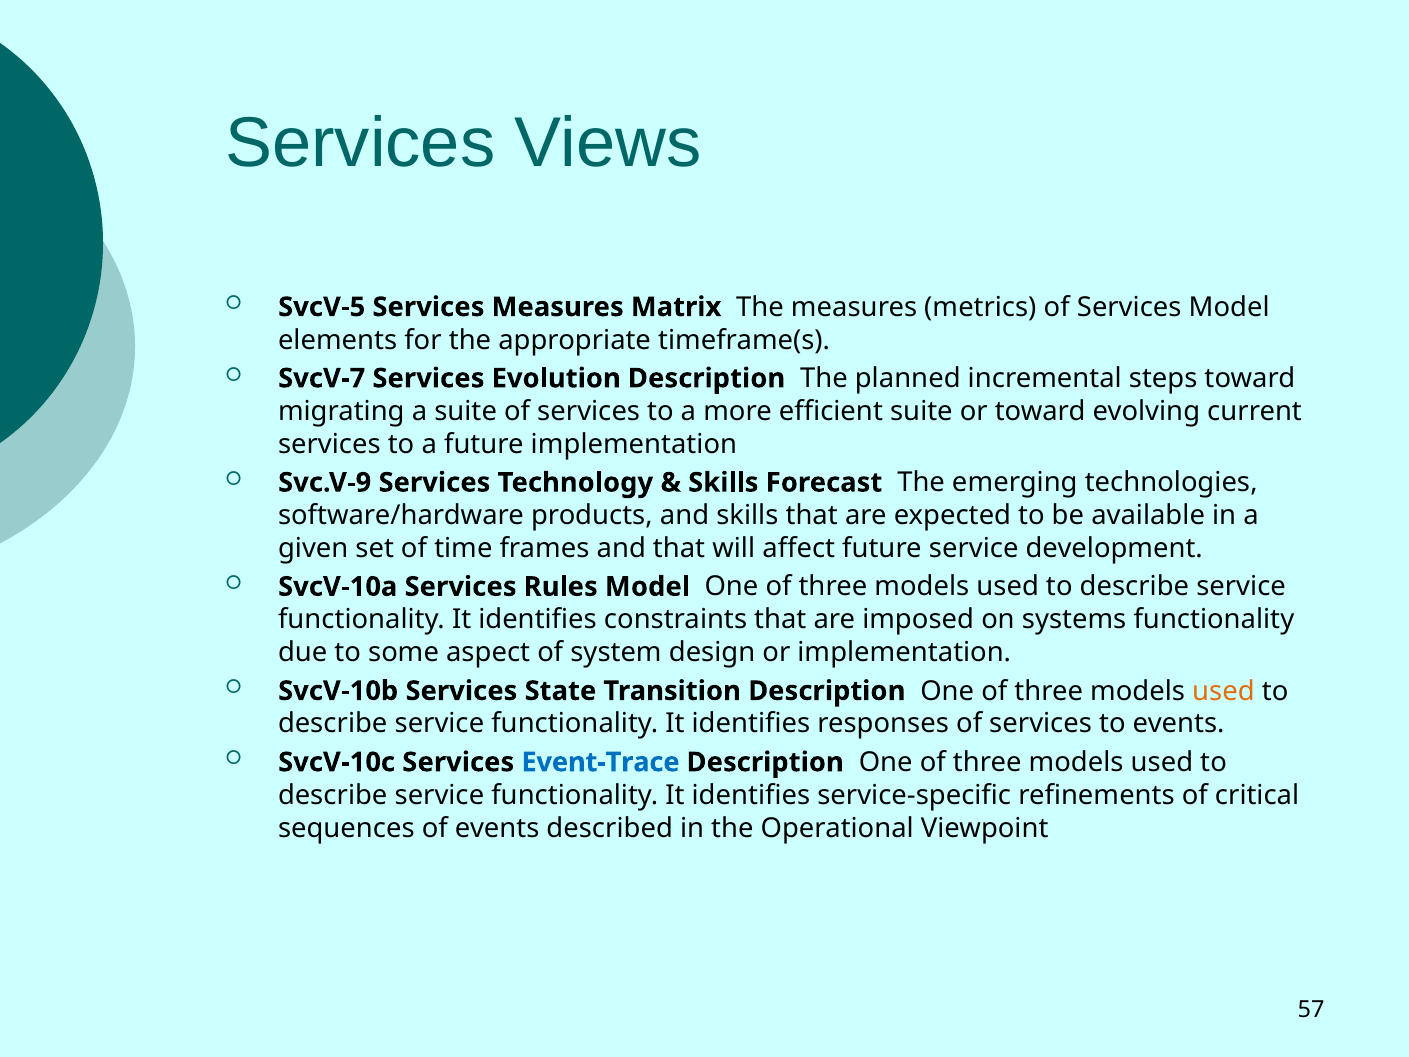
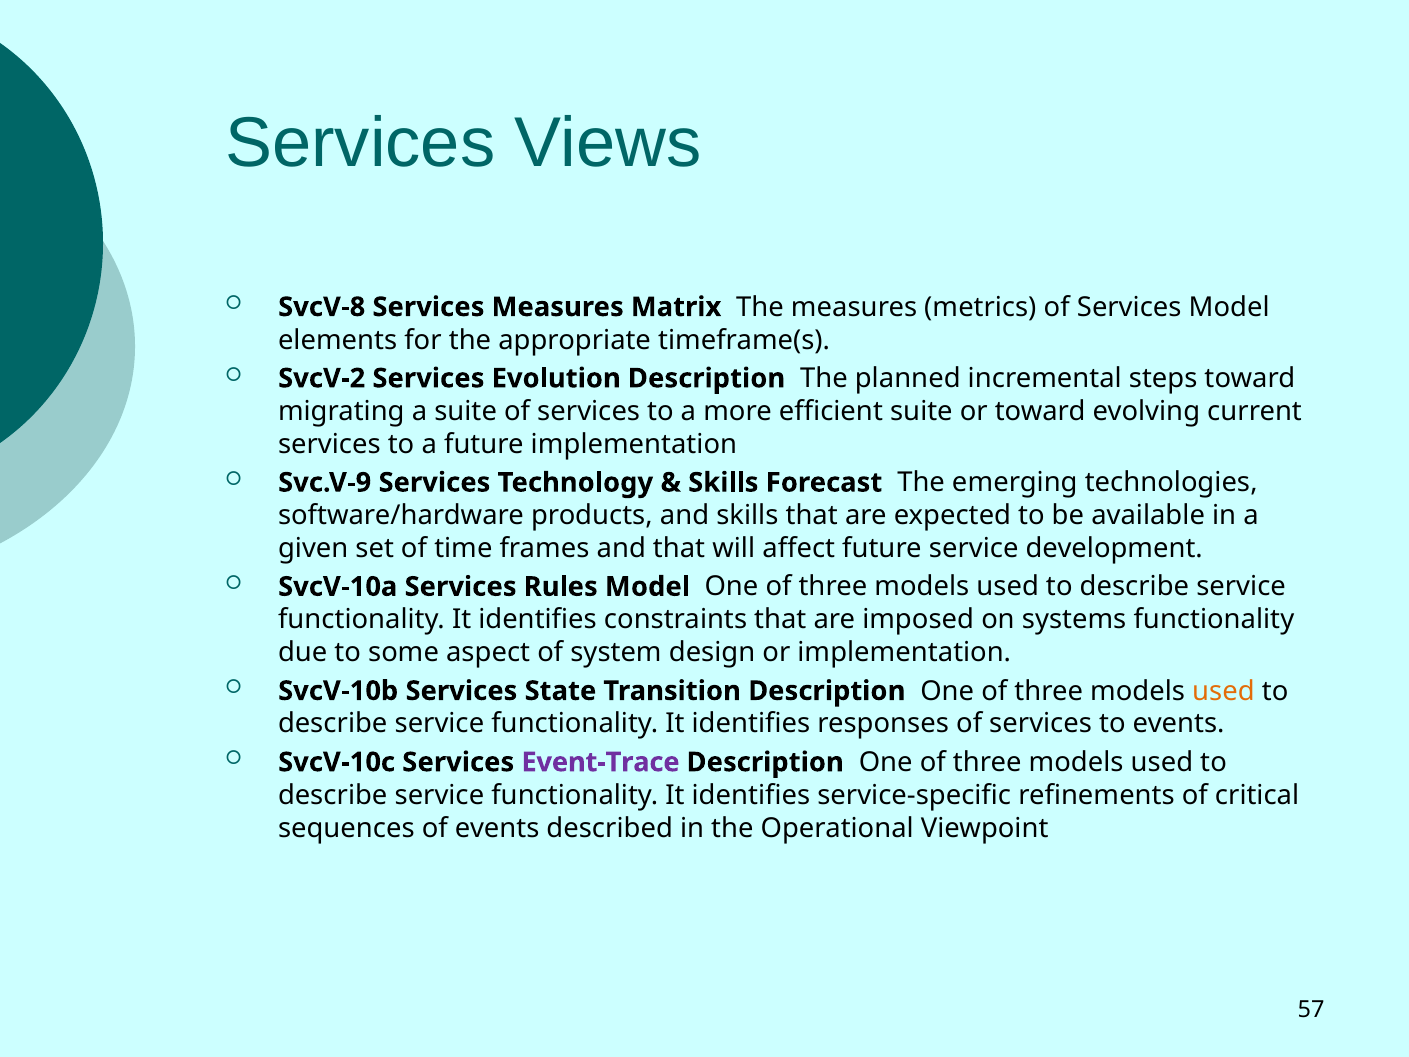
SvcV-5: SvcV-5 -> SvcV-8 (322, 307)
SvcV-7: SvcV-7 -> SvcV-2 (322, 378)
Event-Trace colour: blue -> purple (600, 762)
